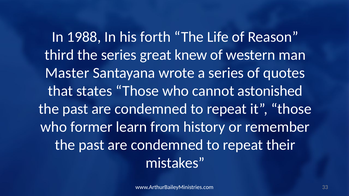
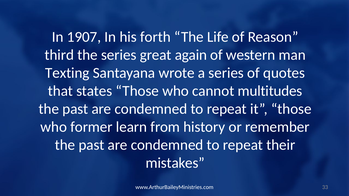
1988: 1988 -> 1907 (84, 37)
knew: knew -> again (191, 55)
Master: Master -> Texting (67, 73)
astonished: astonished -> multitudes (270, 91)
